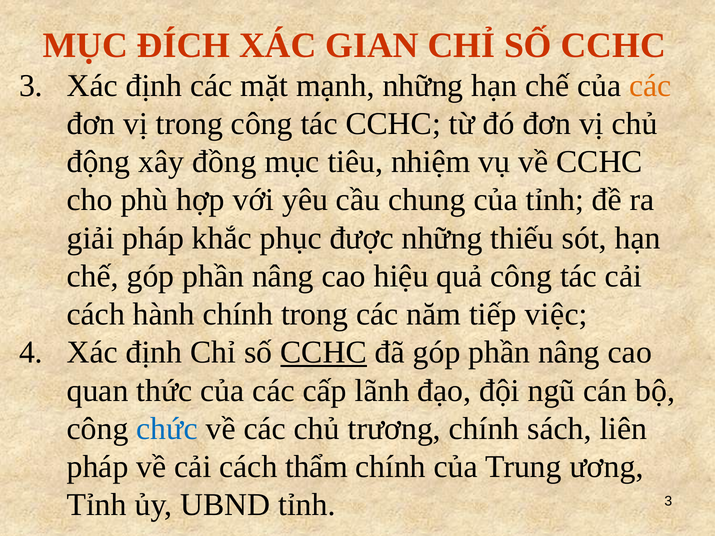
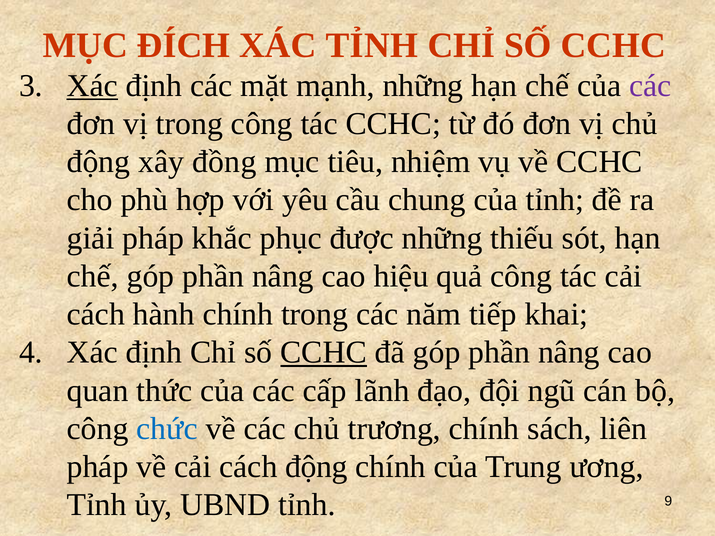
XÁC GIAN: GIAN -> TỈNH (372, 45)
Xác underline: none -> present (92, 86)
các colour: orange -> purple (650, 86)
việc: việc -> khai (556, 314)
cách thẩm: thẩm -> động (316, 467)
tỉnh 3: 3 -> 9 (668, 501)
